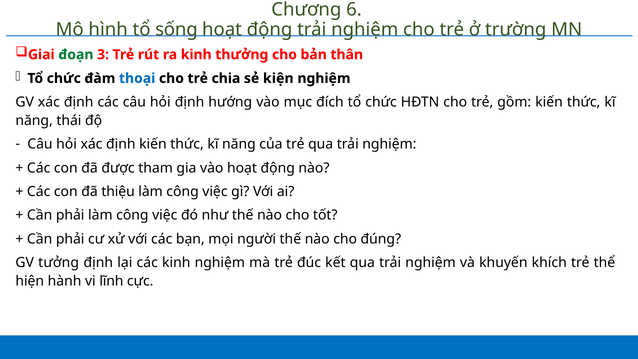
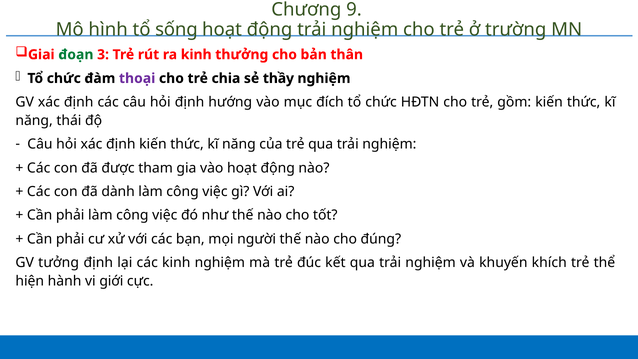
6: 6 -> 9 (354, 10)
thoại colour: blue -> purple (137, 78)
kiện: kiện -> thầy (278, 78)
thiệu: thiệu -> dành (118, 192)
lĩnh: lĩnh -> giới (111, 281)
